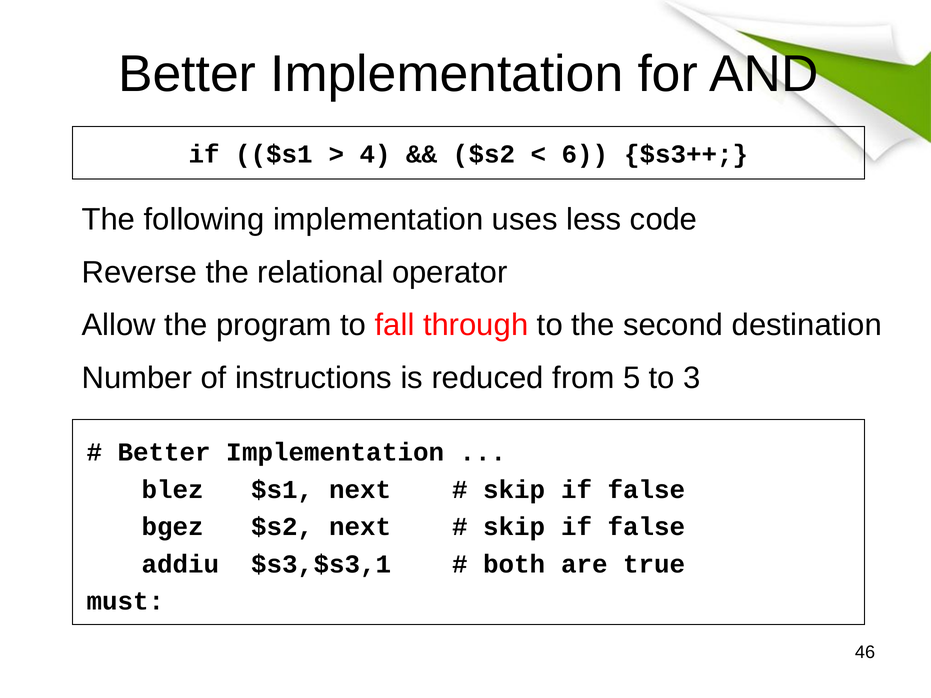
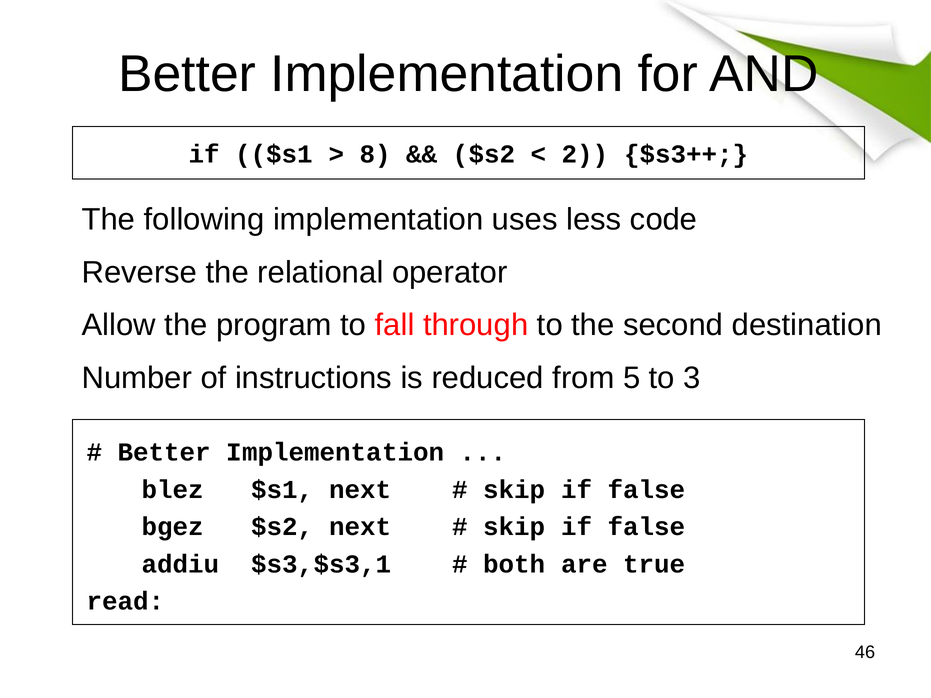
4: 4 -> 8 (375, 154)
6: 6 -> 2 (585, 154)
must: must -> read (125, 602)
